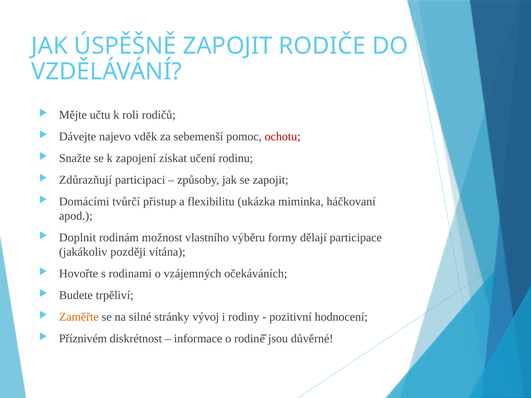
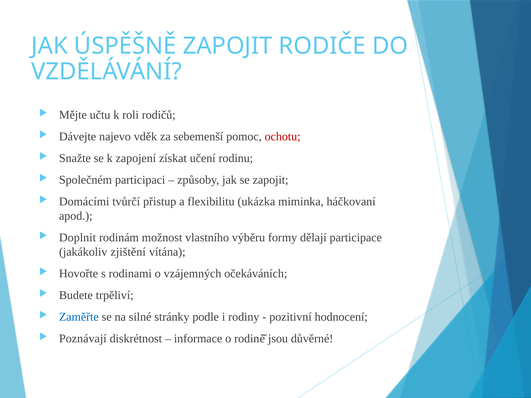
Zdůrazňují: Zdůrazňují -> Společném (86, 180)
později: později -> zjištění (128, 252)
Zaměřte colour: orange -> blue (79, 317)
vývoj: vývoj -> podle (206, 317)
Příznivém: Příznivém -> Poznávají (83, 339)
